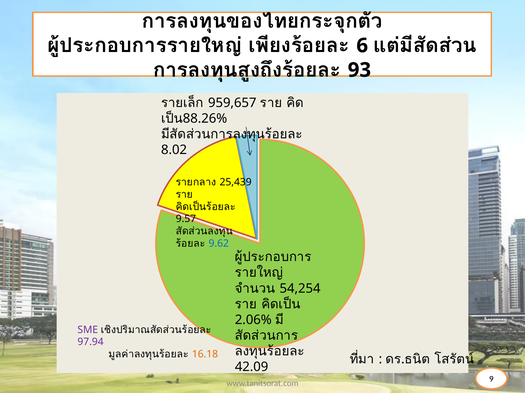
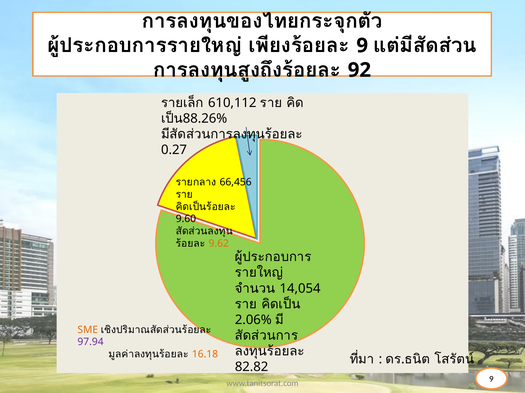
6: 6 -> 9 (362, 46)
93: 93 -> 92 (359, 70)
959,657: 959,657 -> 610,112 (232, 103)
8.02: 8.02 -> 0.27 (174, 150)
25,439: 25,439 -> 66,456 (236, 183)
9.57: 9.57 -> 9.60 (186, 219)
9.62 colour: blue -> orange (219, 244)
54,254: 54,254 -> 14,054 (300, 289)
SME colour: purple -> orange (88, 330)
42.09: 42.09 -> 82.82 (252, 368)
